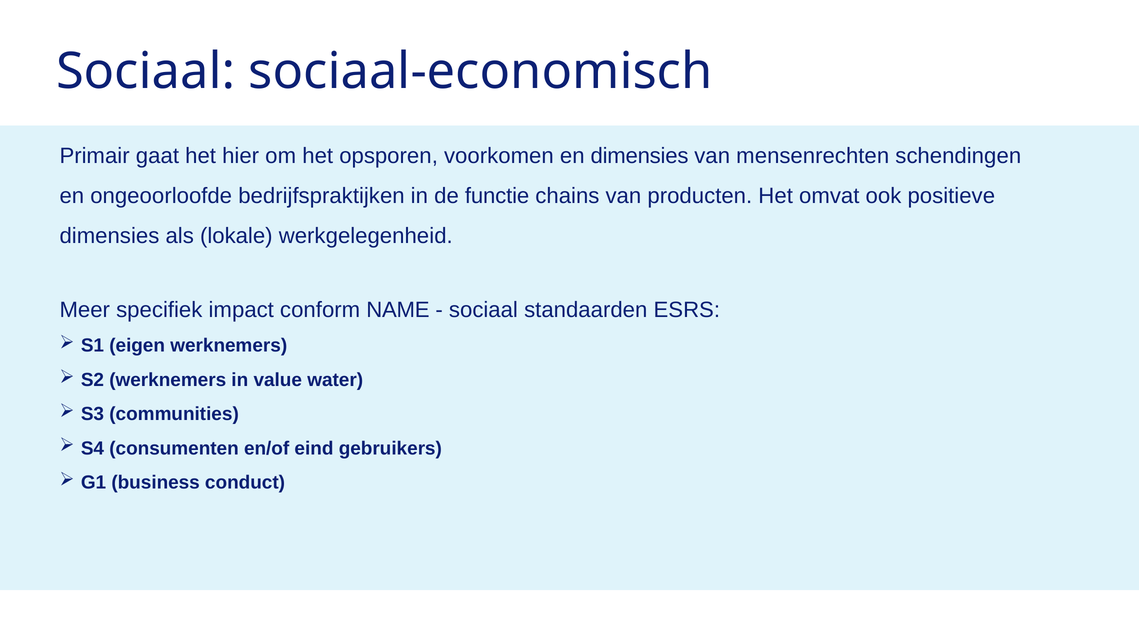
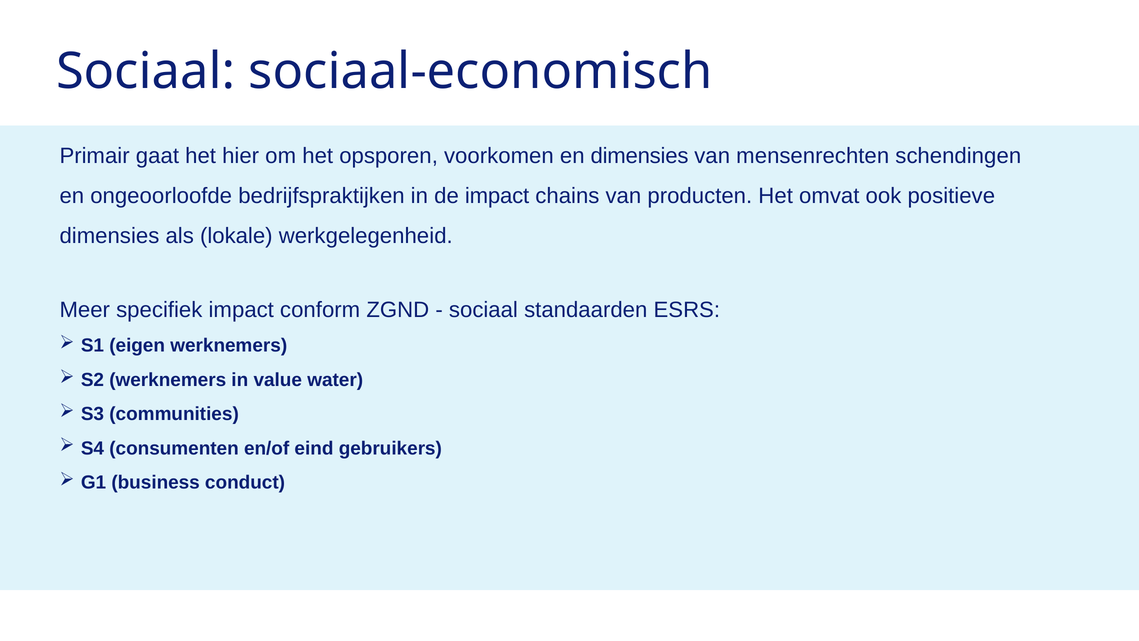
de functie: functie -> impact (497, 196)
NAME: NAME -> ZGND (398, 310)
